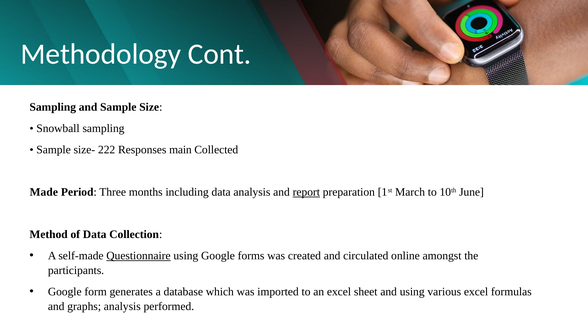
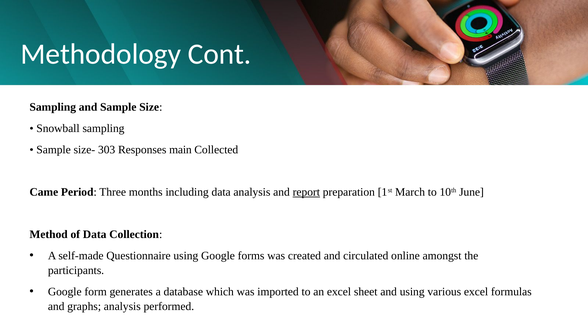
222: 222 -> 303 (107, 149)
Made: Made -> Came (44, 192)
Questionnaire underline: present -> none (138, 256)
